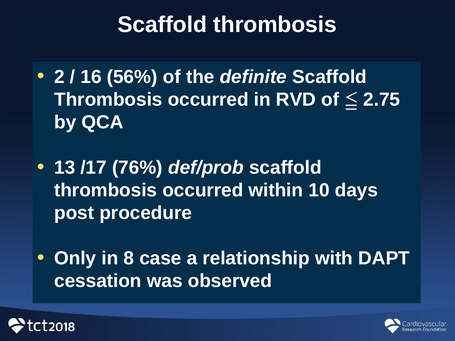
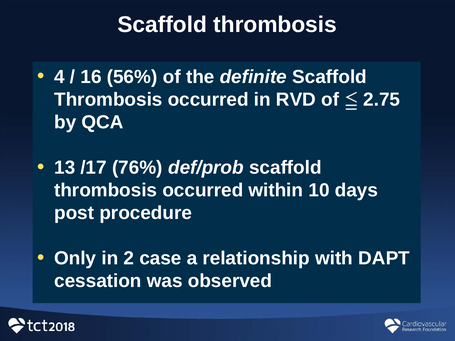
2: 2 -> 4 (59, 77)
8: 8 -> 2 (129, 259)
